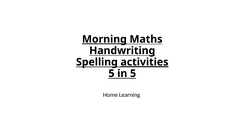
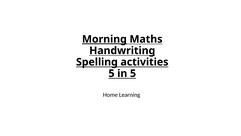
activities underline: present -> none (144, 62)
